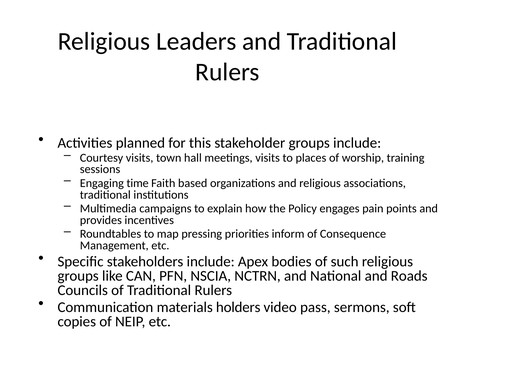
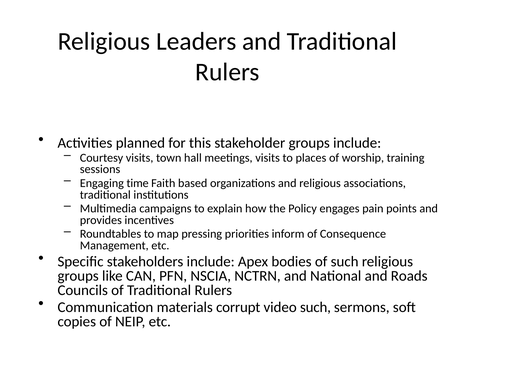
holders: holders -> corrupt (238, 307)
video pass: pass -> such (315, 307)
